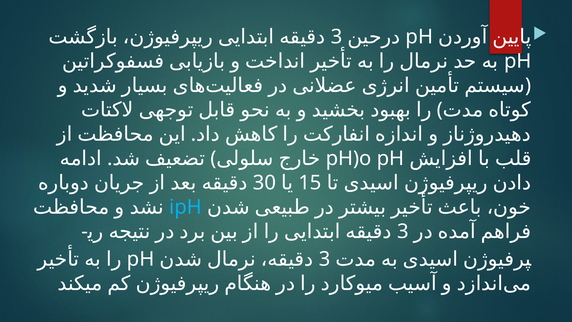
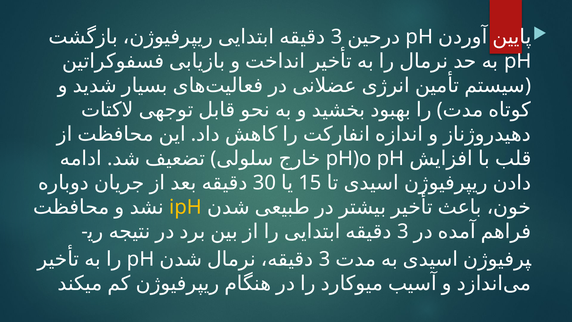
ipH colour: light blue -> yellow (186, 207)
